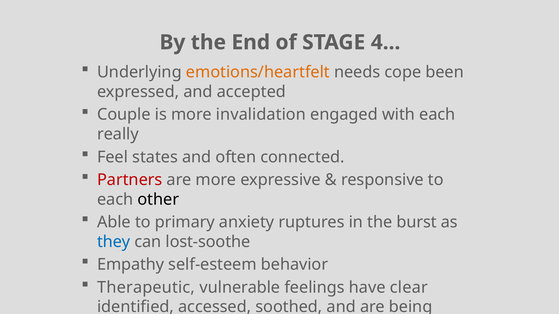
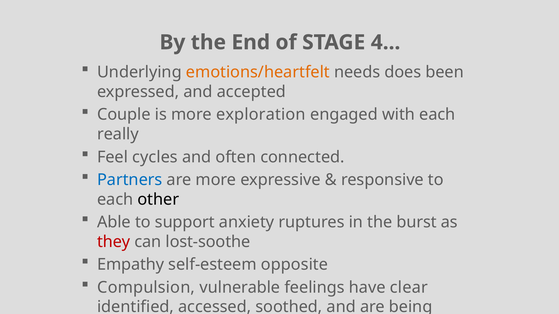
cope: cope -> does (403, 72)
invalidation: invalidation -> exploration (261, 115)
states: states -> cycles (155, 157)
Partners colour: red -> blue (130, 180)
primary: primary -> support (185, 222)
they colour: blue -> red (114, 242)
behavior: behavior -> opposite (294, 265)
Therapeutic: Therapeutic -> Compulsion (146, 288)
